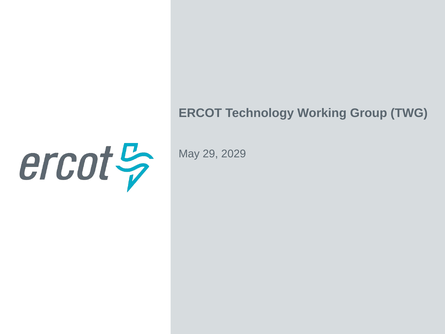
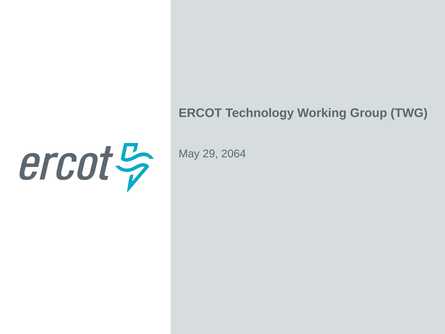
2029: 2029 -> 2064 (234, 154)
